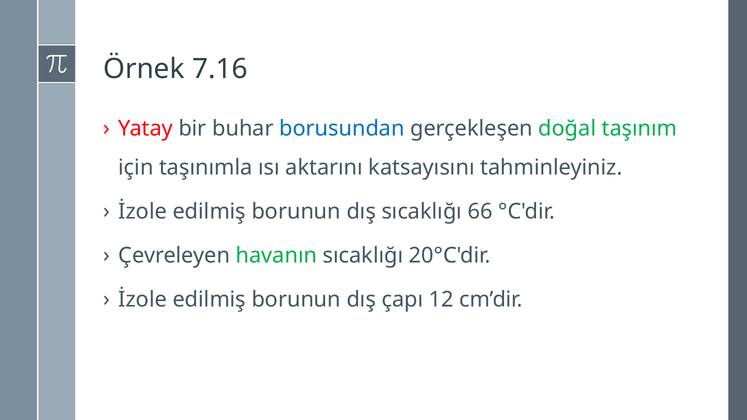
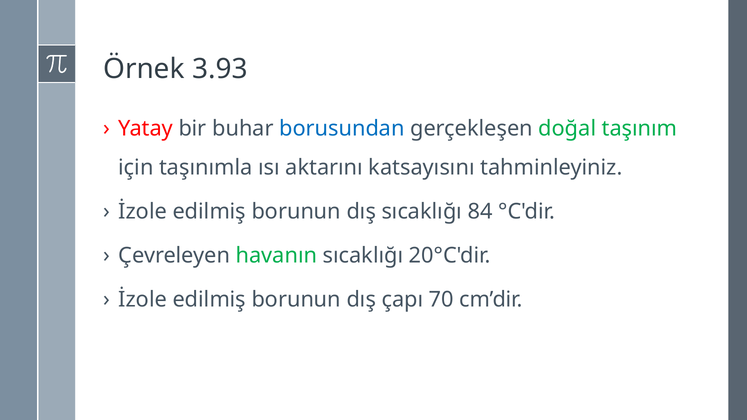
7.16: 7.16 -> 3.93 (220, 69)
66: 66 -> 84 (480, 212)
12: 12 -> 70 (441, 300)
